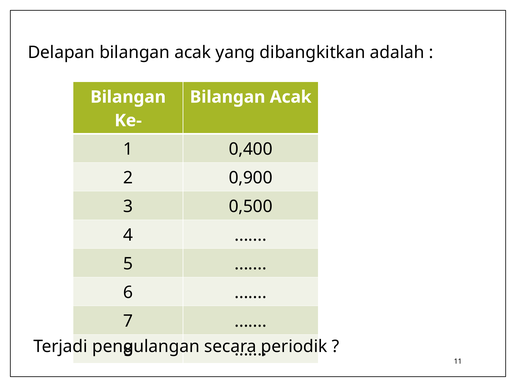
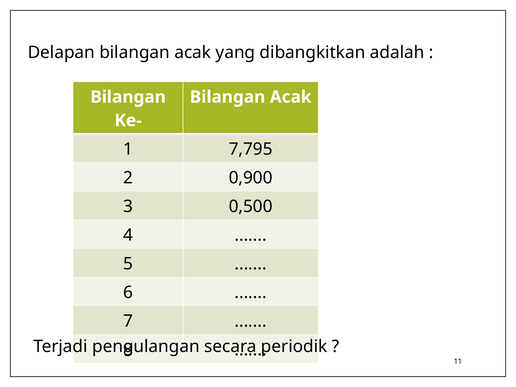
0,400: 0,400 -> 7,795 (251, 149)
